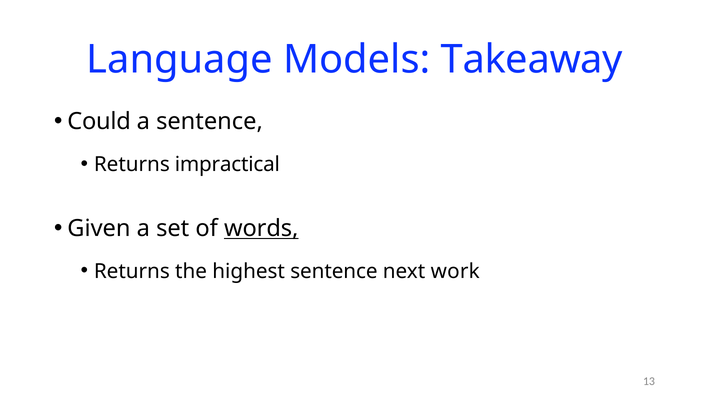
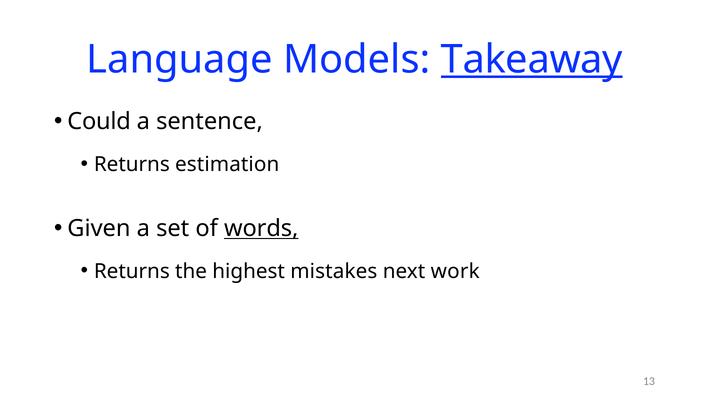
Takeaway underline: none -> present (532, 60)
impractical: impractical -> estimation (227, 164)
highest sentence: sentence -> mistakes (334, 271)
